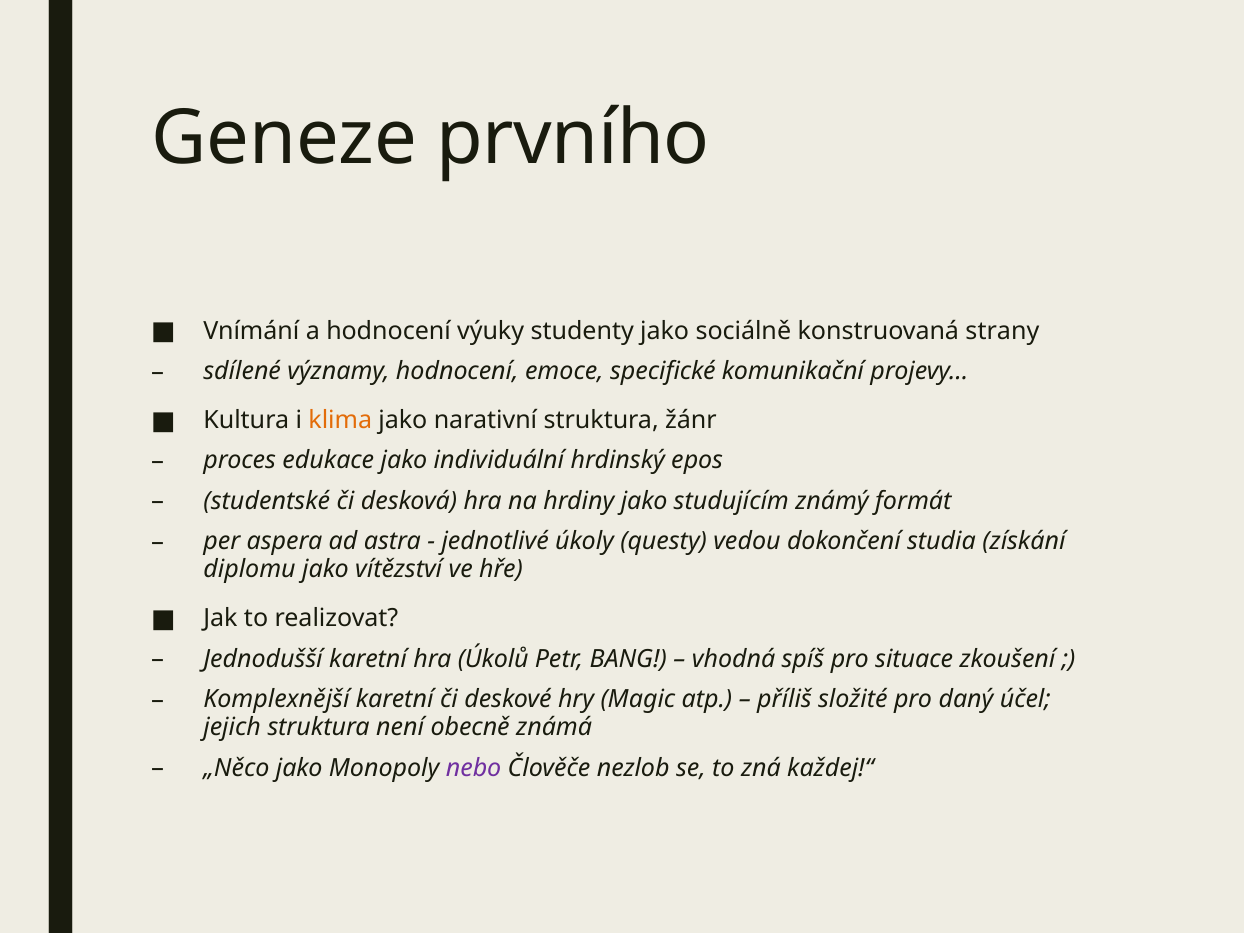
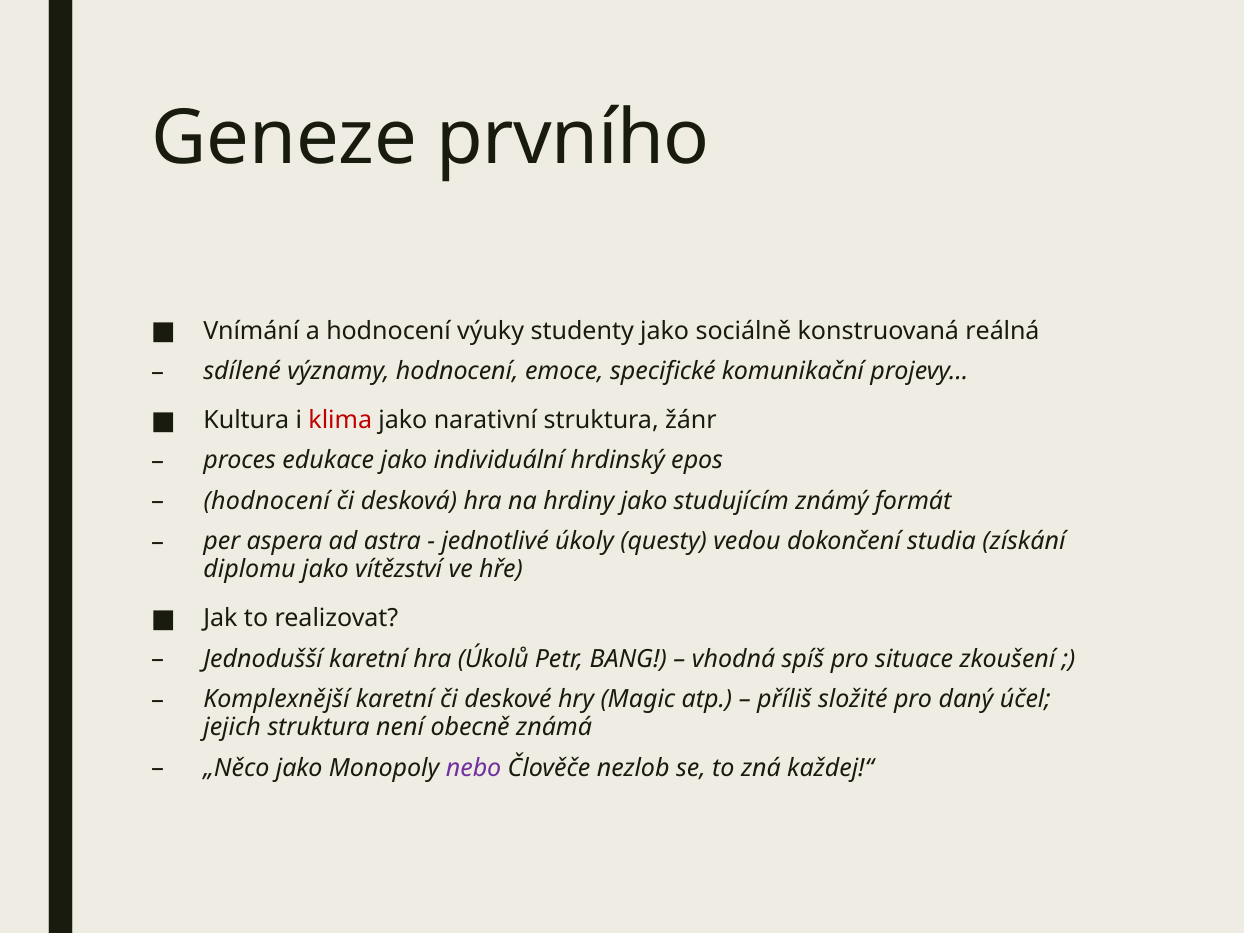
strany: strany -> reálná (1002, 331)
klima colour: orange -> red (340, 420)
studentské: studentské -> hodnocení (267, 501)
